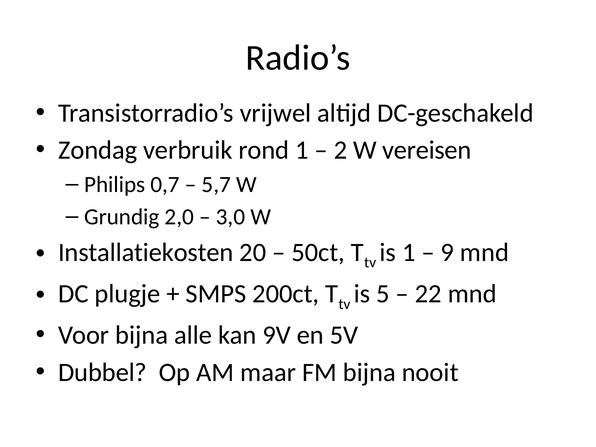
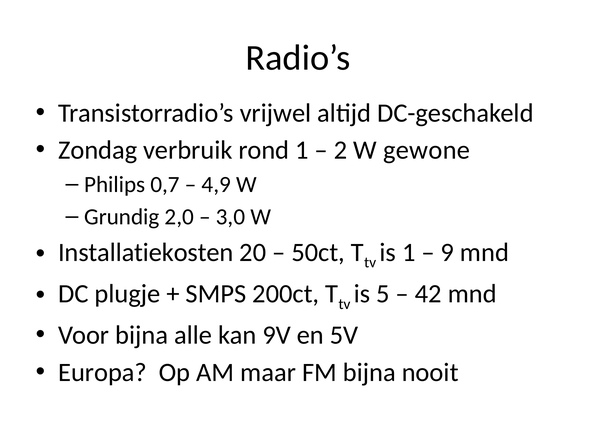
vereisen: vereisen -> gewone (427, 150)
5,7: 5,7 -> 4,9 (216, 184)
22: 22 -> 42 (428, 294)
Dubbel: Dubbel -> Europa (102, 372)
